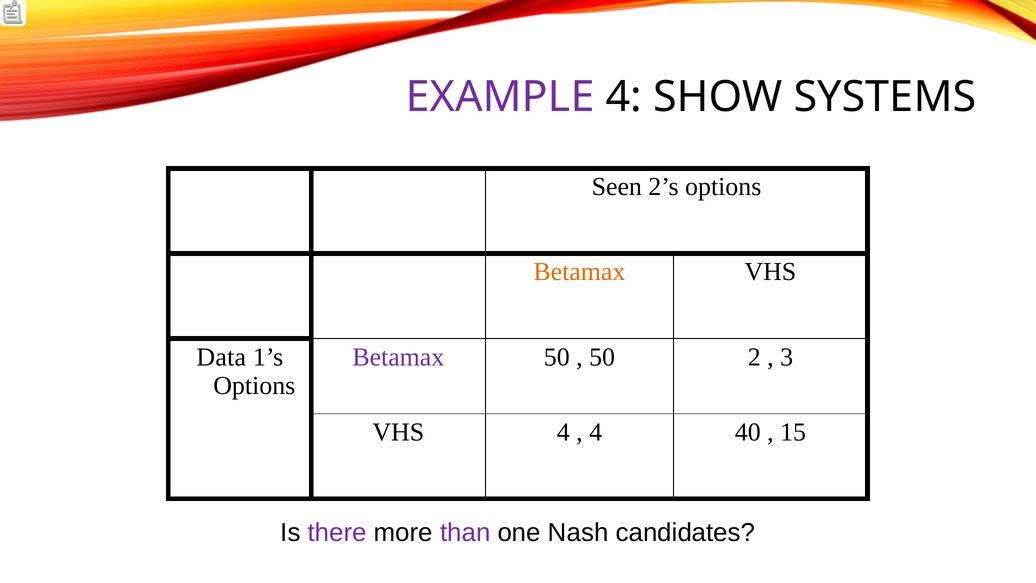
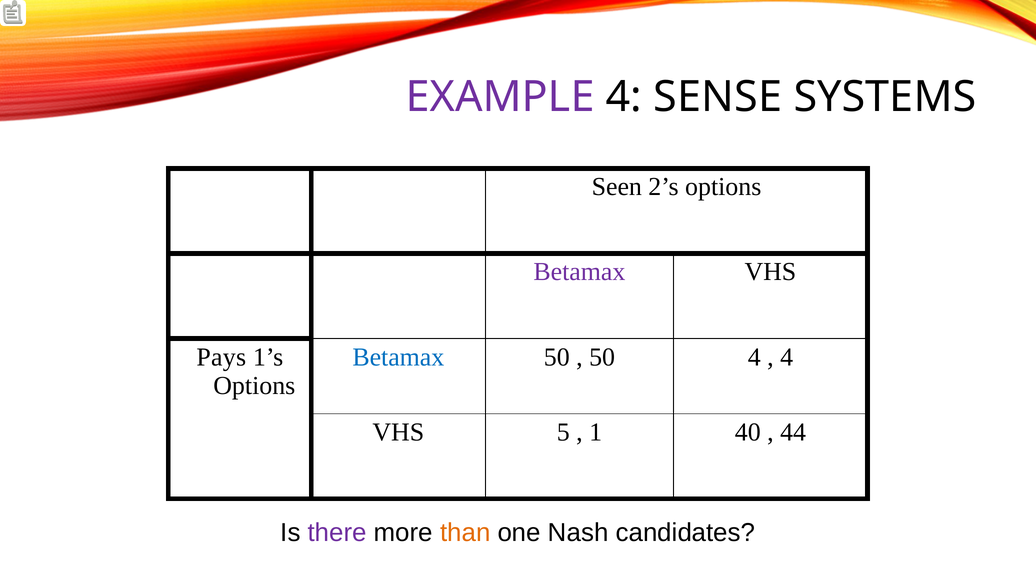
SHOW: SHOW -> SENSE (718, 97)
Betamax colour: orange -> purple (579, 272)
Data: Data -> Pays (221, 357)
Betamax colour: purple -> blue (398, 357)
50 2: 2 -> 4 (754, 357)
3: 3 -> 4 (787, 357)
VHS 4: 4 -> 5 (563, 432)
4: 4 -> 1 (596, 432)
15: 15 -> 44 (793, 432)
than colour: purple -> orange (465, 533)
